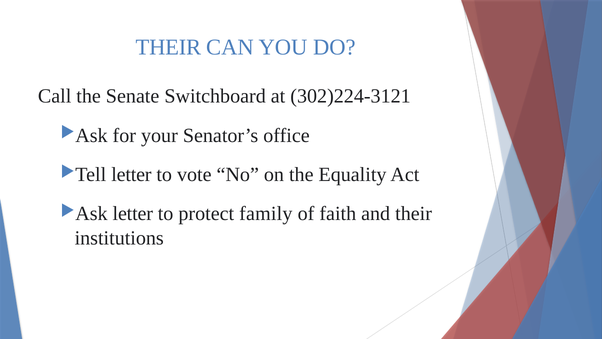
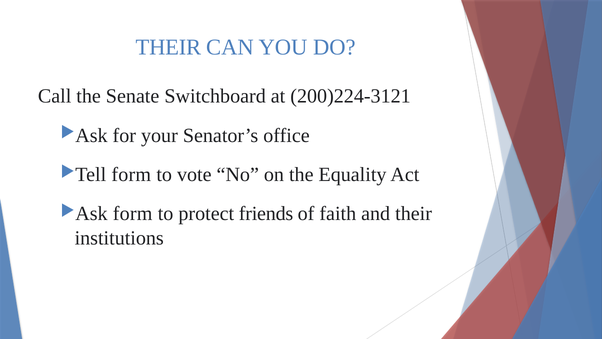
302)224-3121: 302)224-3121 -> 200)224-3121 (351, 96)
letter: letter -> form (131, 174)
letter: letter -> form (133, 214)
family: family -> friends (266, 214)
